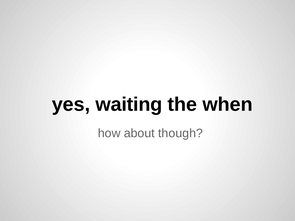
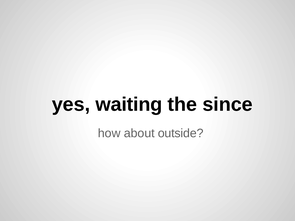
when: when -> since (228, 105)
though: though -> outside (181, 133)
